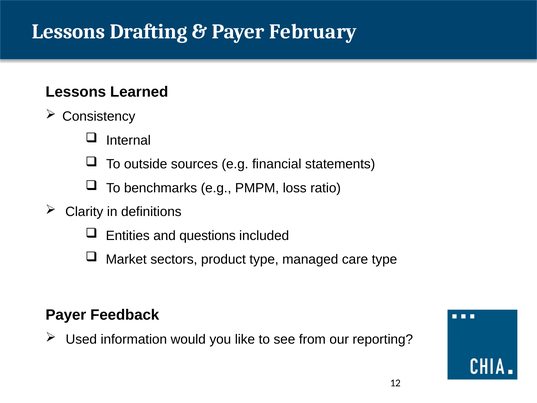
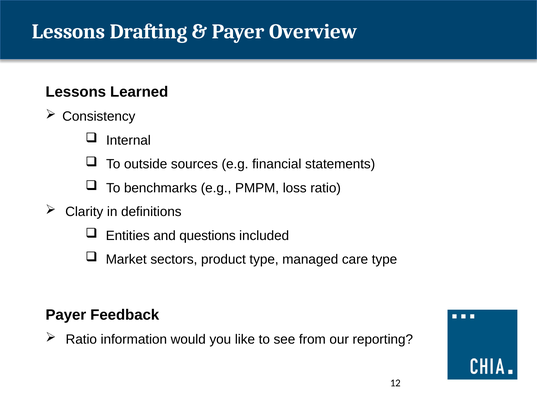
February: February -> Overview (313, 32)
Used: Used -> Ratio (81, 339)
